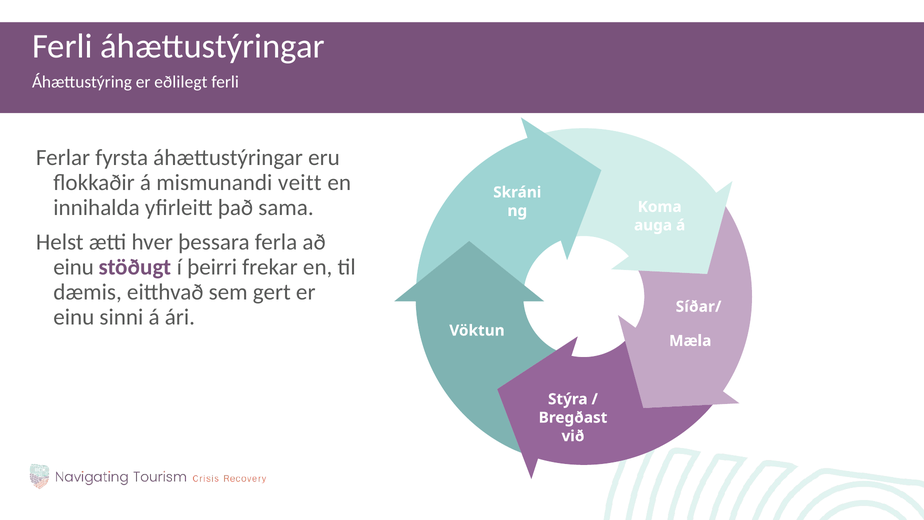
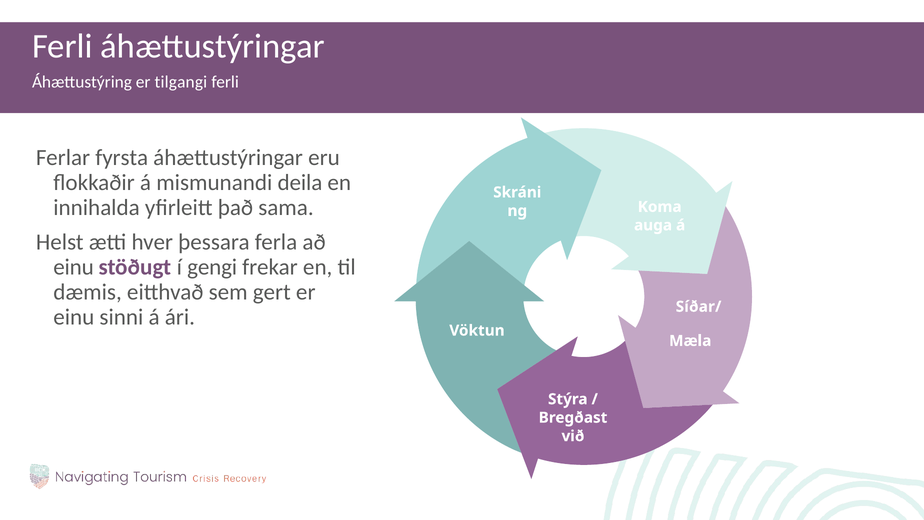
eðlilegt: eðlilegt -> tilgangi (181, 82)
veitt: veitt -> deila (300, 183)
þeirri: þeirri -> gengi (212, 267)
